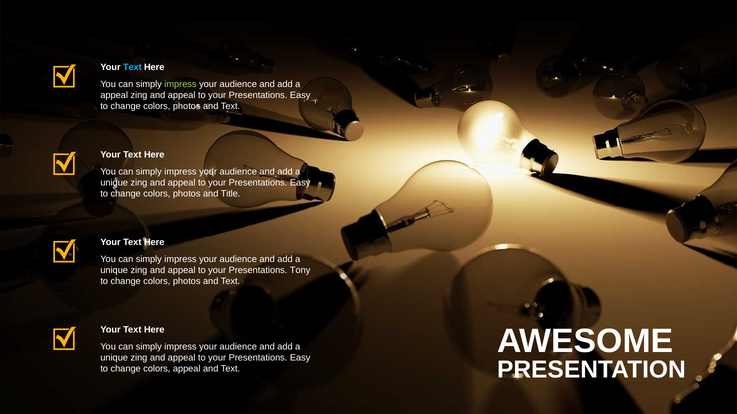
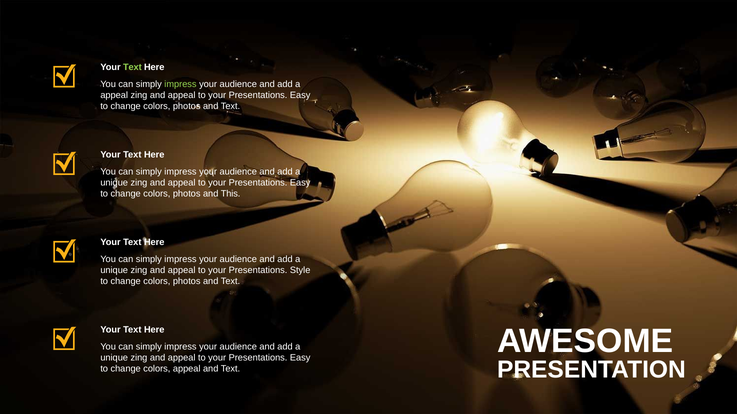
Text colour: light blue -> light green (132, 67)
Title: Title -> This (231, 194)
Tony: Tony -> Style (300, 270)
